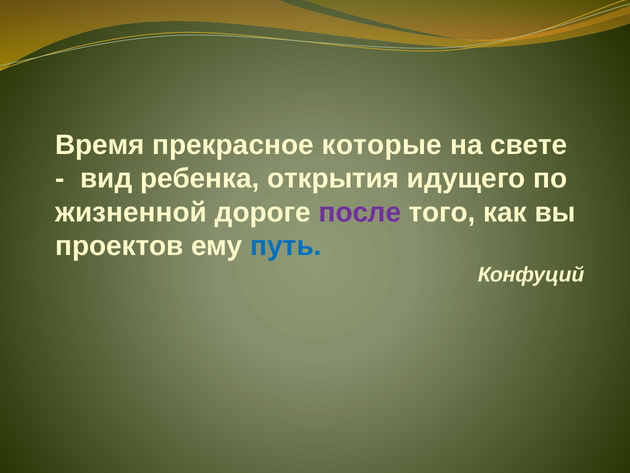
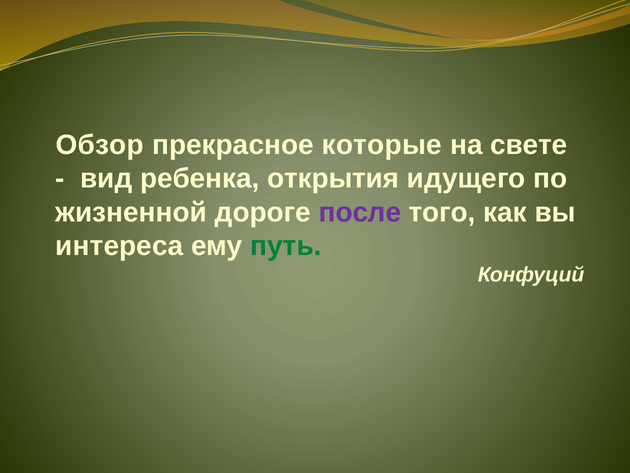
Время: Время -> Обзор (100, 145)
проектов: проектов -> интереса (119, 246)
путь colour: blue -> green (286, 246)
